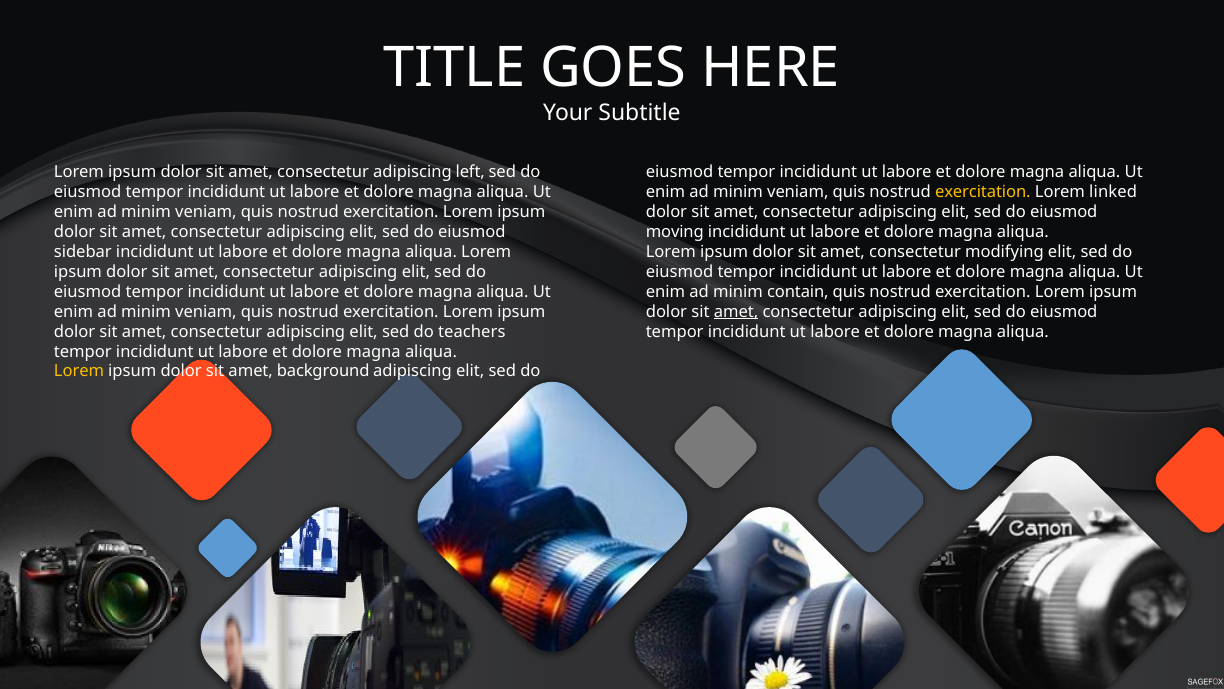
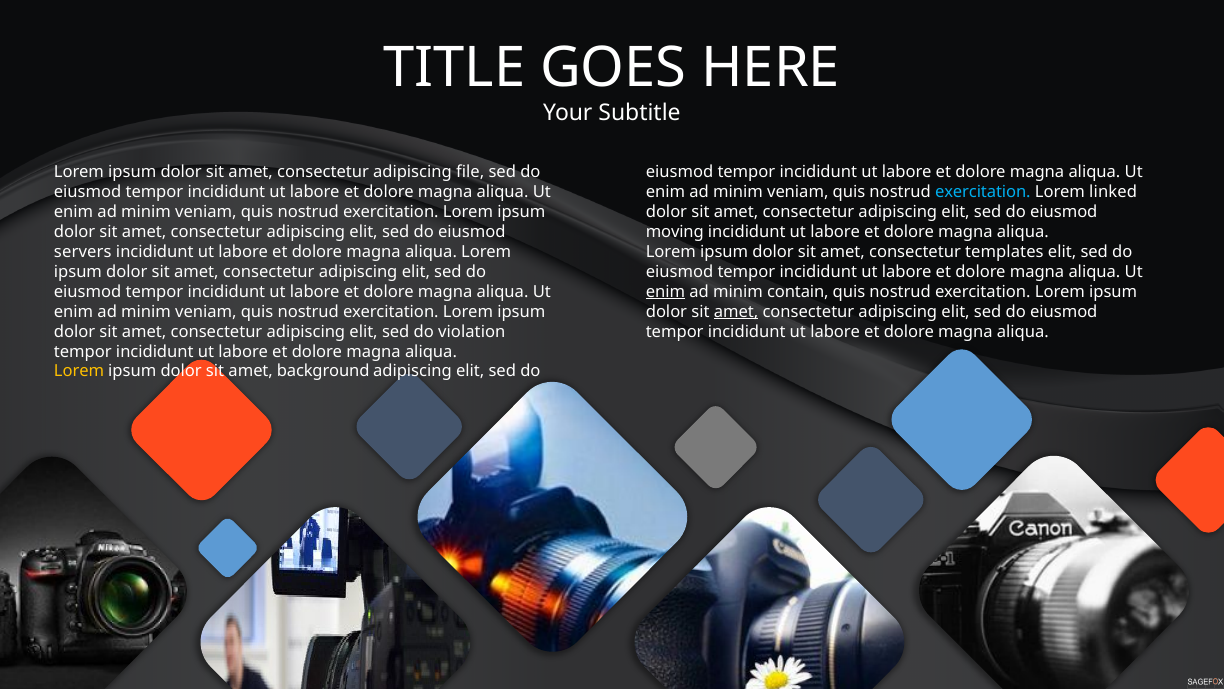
left: left -> file (470, 172)
exercitation colour: yellow -> light blue (983, 192)
sidebar: sidebar -> servers (83, 252)
modifying: modifying -> templates (1004, 252)
enim underline: none -> present (666, 292)
teachers: teachers -> violation (472, 331)
